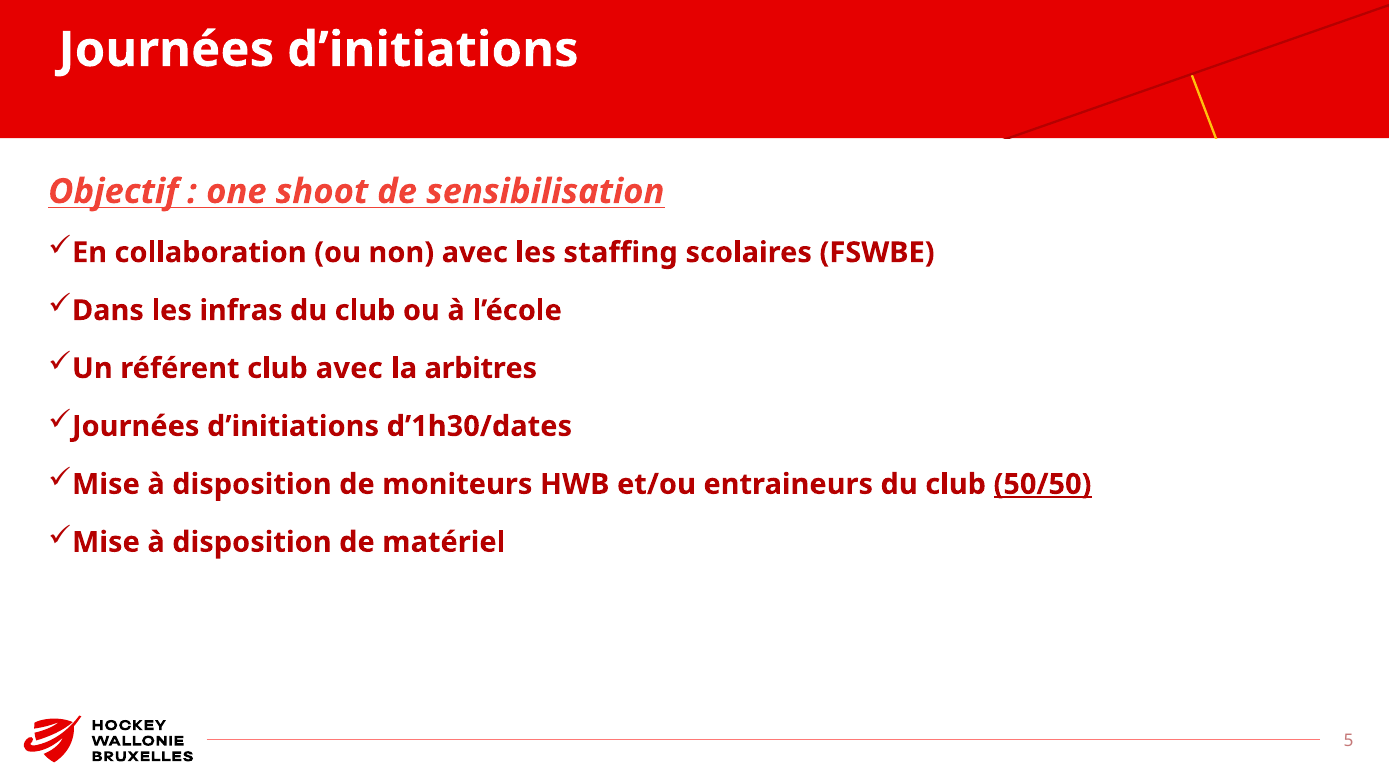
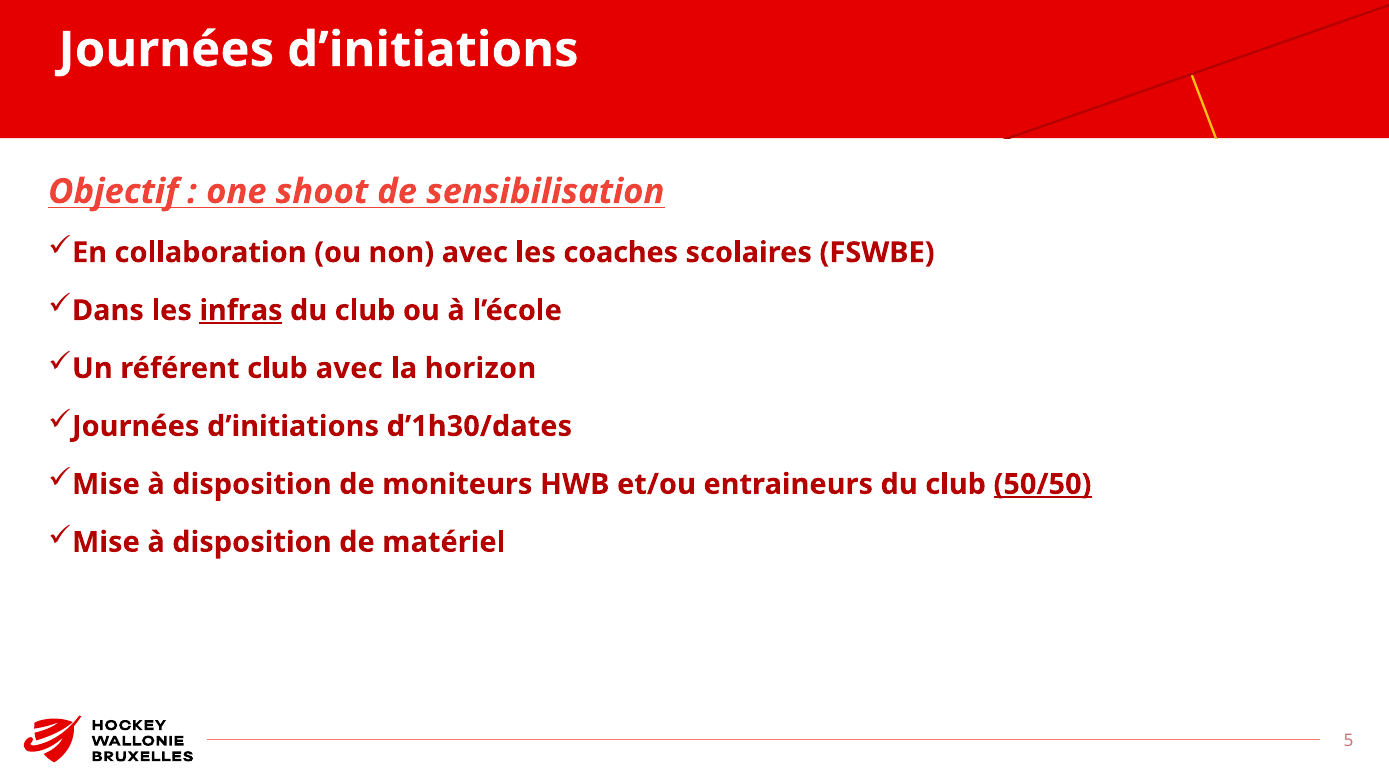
staffing: staffing -> coaches (621, 252)
infras underline: none -> present (241, 310)
arbitres: arbitres -> horizon (480, 368)
